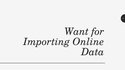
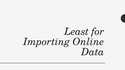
Want: Want -> Least (77, 32)
